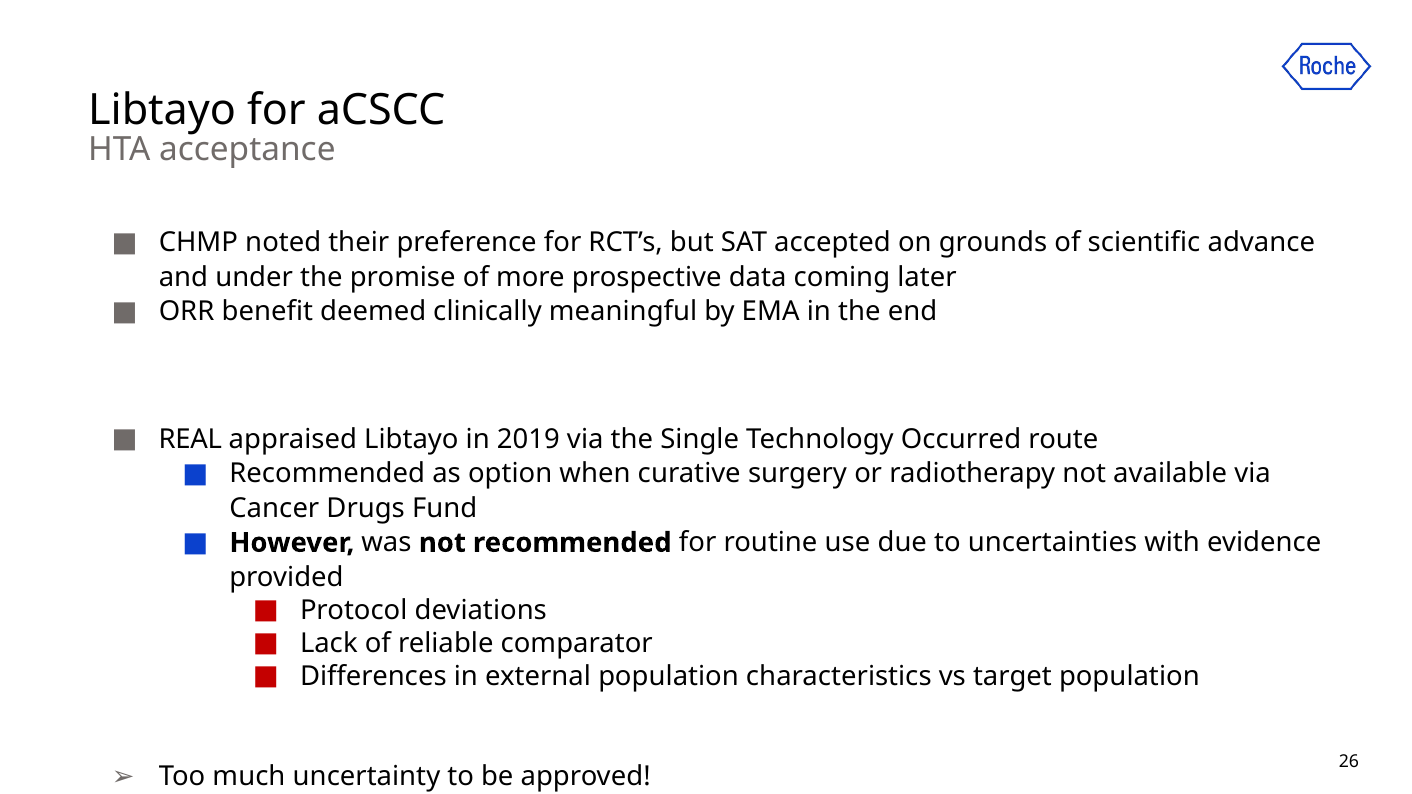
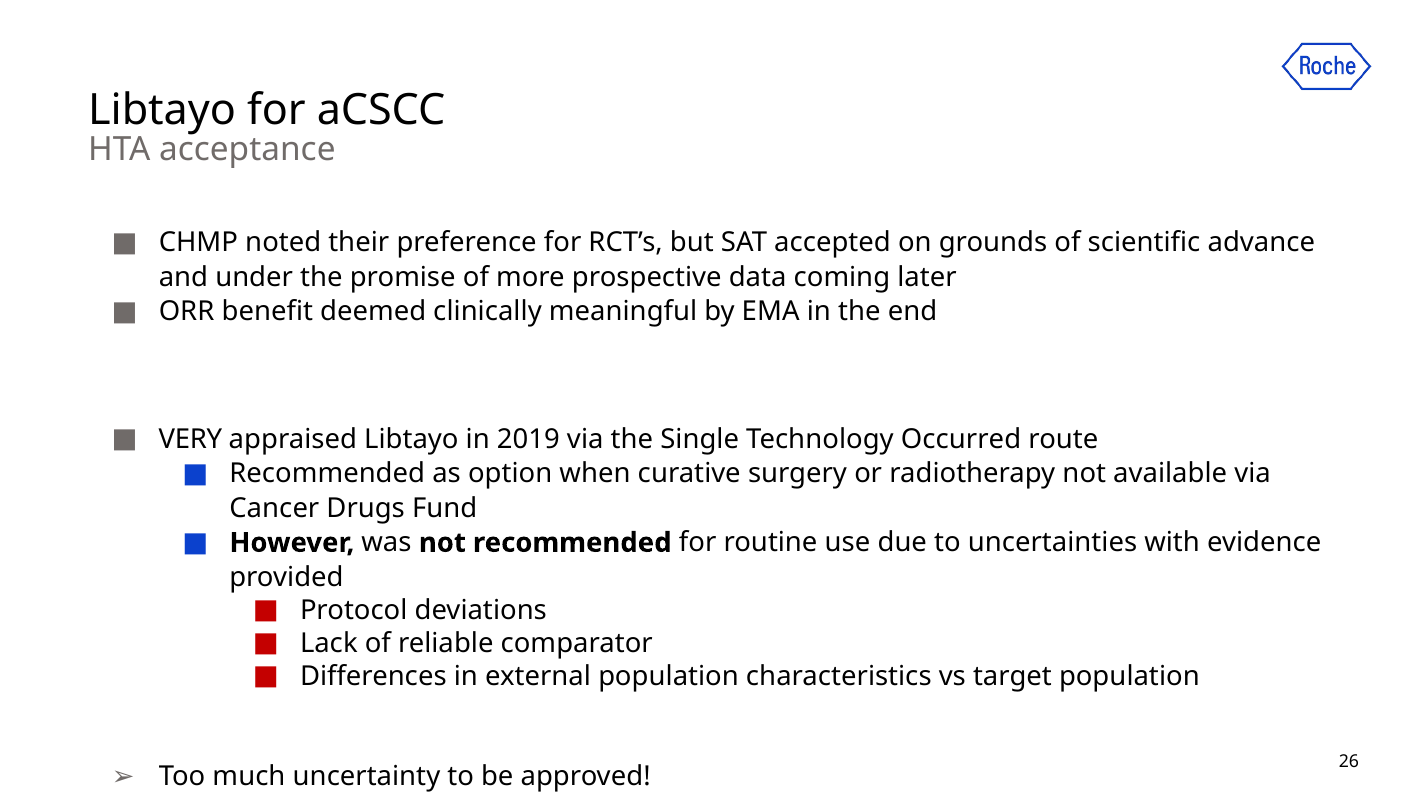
REAL: REAL -> VERY (190, 439)
